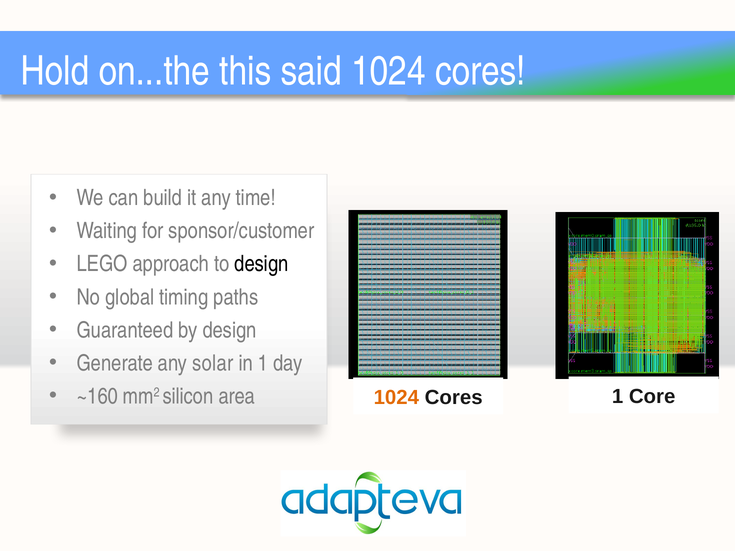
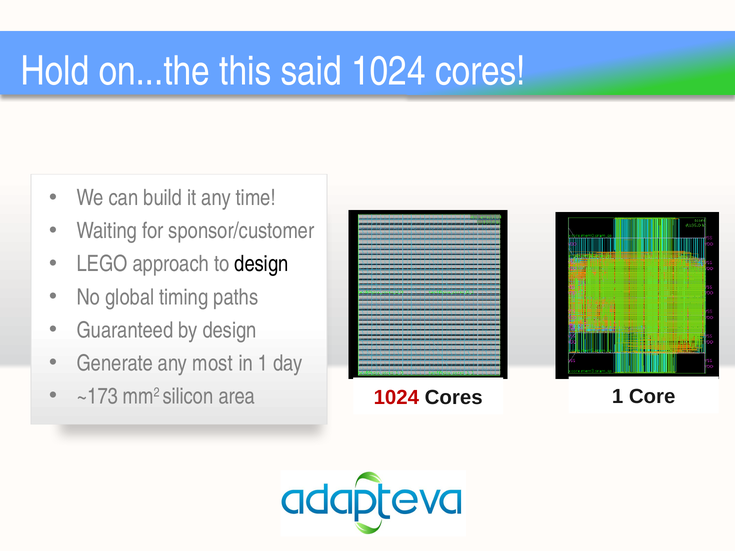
solar: solar -> most (213, 363)
~160: ~160 -> ~173 (97, 396)
1024 colour: orange -> red (396, 398)
